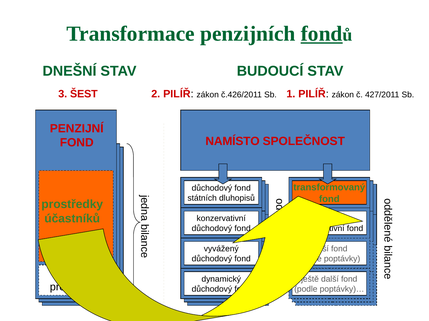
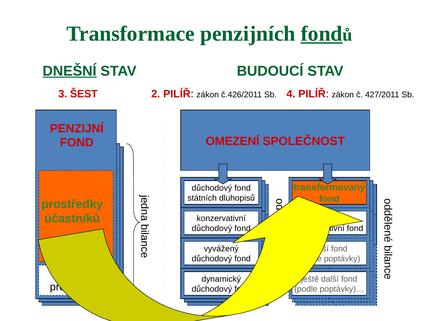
DNEŠNÍ underline: none -> present (70, 71)
1: 1 -> 4 (291, 94)
NAMÍSTO: NAMÍSTO -> OMEZENÍ (233, 141)
